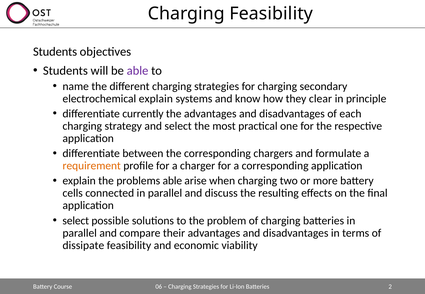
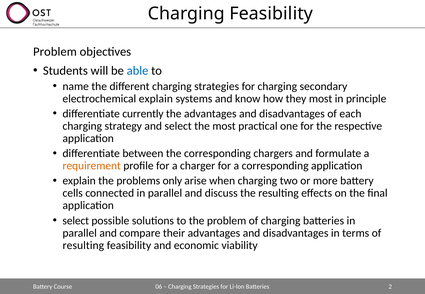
Students: Students -> Problem (55, 52)
able colour: purple -> blue (138, 71)
they clear: clear -> most (321, 99)
problems able: able -> only (172, 181)
dissipate: dissipate -> resulting (83, 245)
